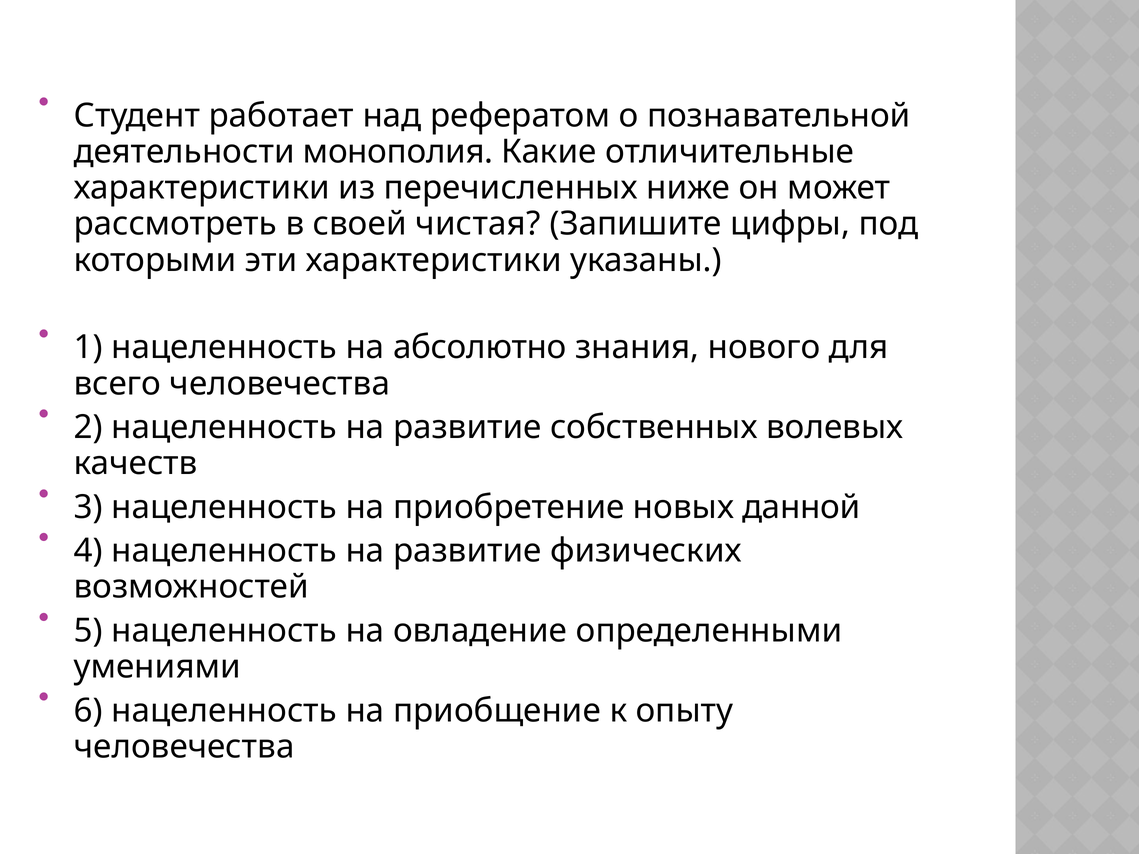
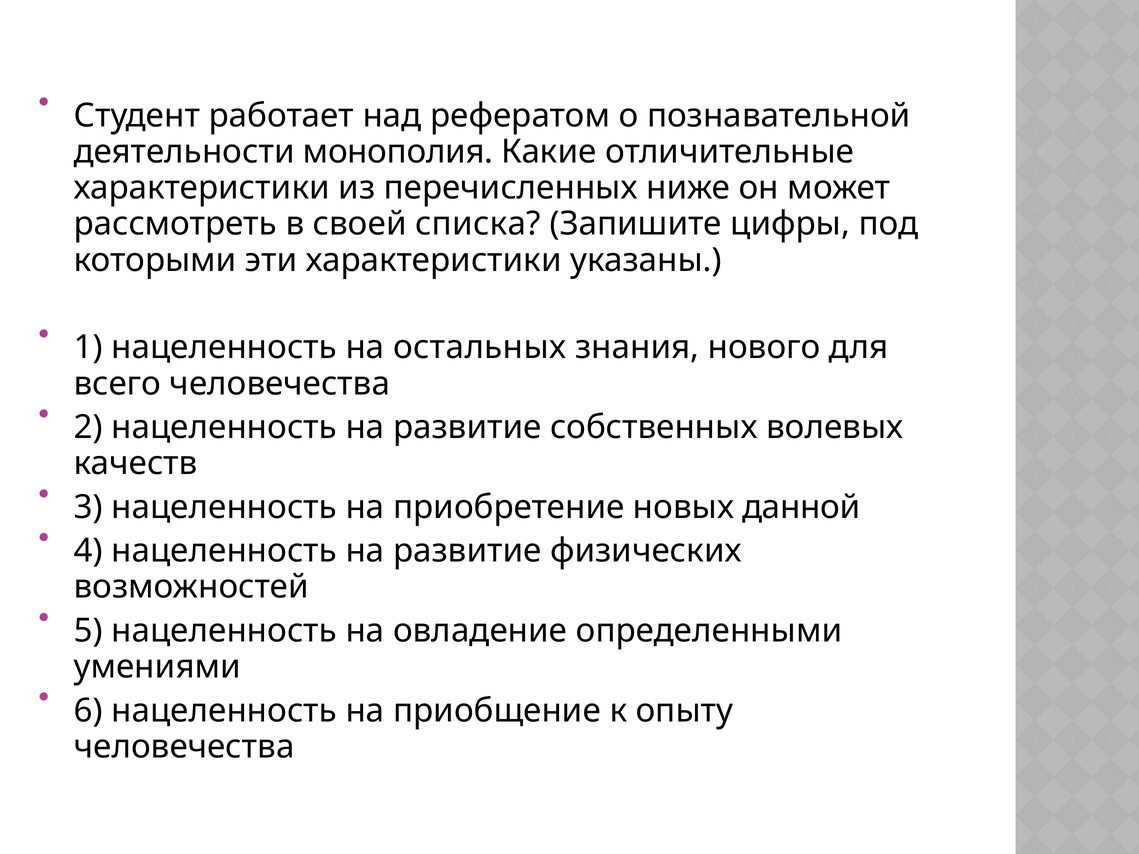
чистая: чистая -> списка (478, 224)
абсолютно: абсолютно -> остальных (480, 348)
